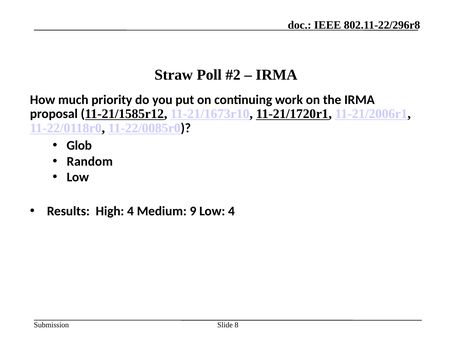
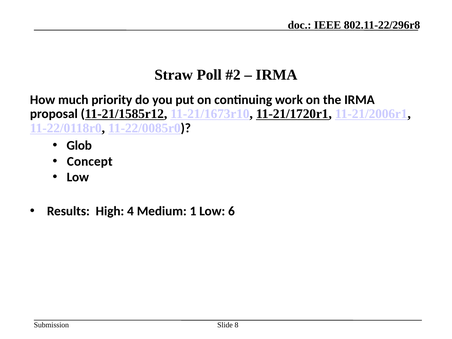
Random: Random -> Concept (90, 161)
9: 9 -> 1 (193, 211)
Low 4: 4 -> 6 (231, 211)
